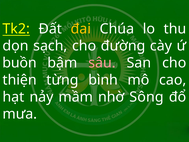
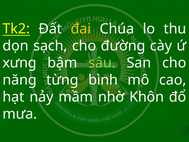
buồn: buồn -> xưng (20, 63)
sâu colour: pink -> light green (102, 63)
thiện: thiện -> năng (20, 80)
Sông: Sông -> Khôn (147, 97)
